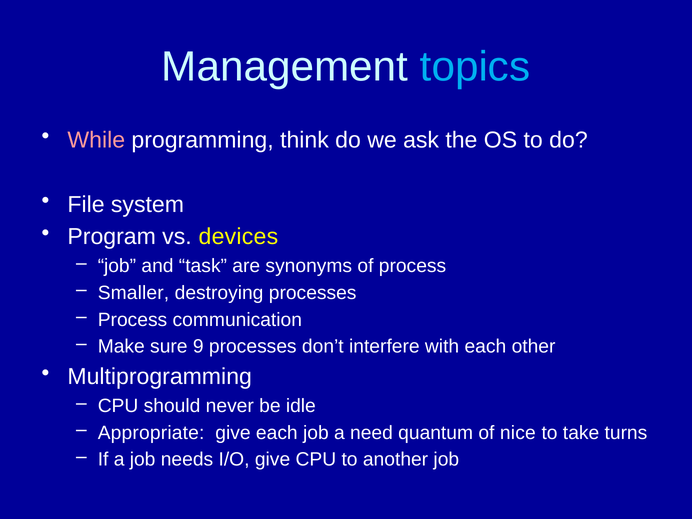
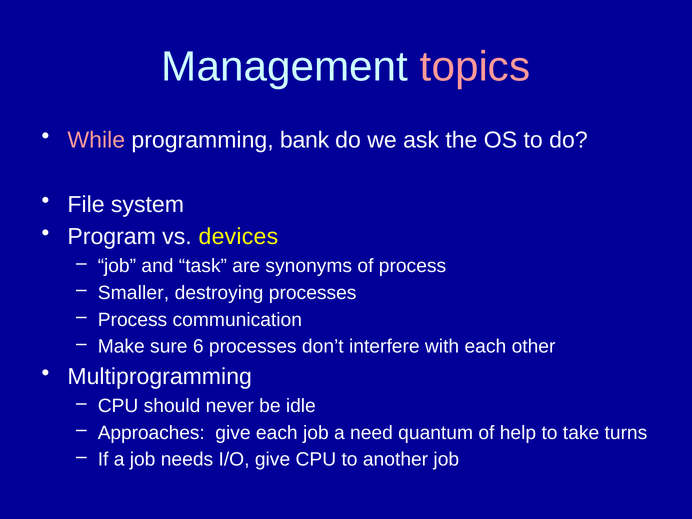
topics colour: light blue -> pink (475, 67)
think: think -> bank (305, 140)
9: 9 -> 6 (198, 347)
Appropriate: Appropriate -> Approaches (151, 433)
nice: nice -> help (518, 433)
